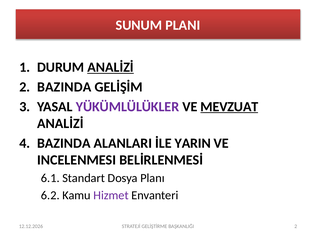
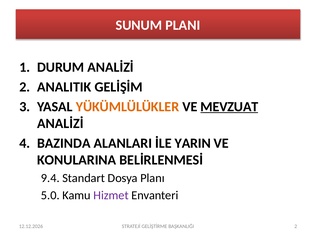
ANALİZİ underline: present -> none (111, 67)
2 BAZINDA: BAZINDA -> ANALITIK (64, 87)
YÜKÜMLÜLÜKLER colour: purple -> orange (127, 107)
INCELENMESI: INCELENMESI -> KONULARINA (77, 160)
6.1: 6.1 -> 9.4 (50, 178)
6.2: 6.2 -> 5.0 (50, 195)
